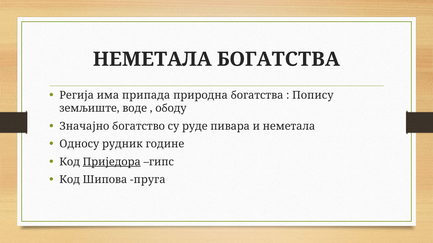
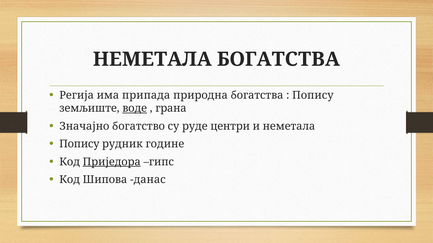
воде underline: none -> present (135, 109)
ободу: ободу -> грана (171, 109)
пивара: пивара -> центри (230, 126)
Односу: Односу -> Попису (79, 144)
пруга: пруга -> данас (148, 180)
